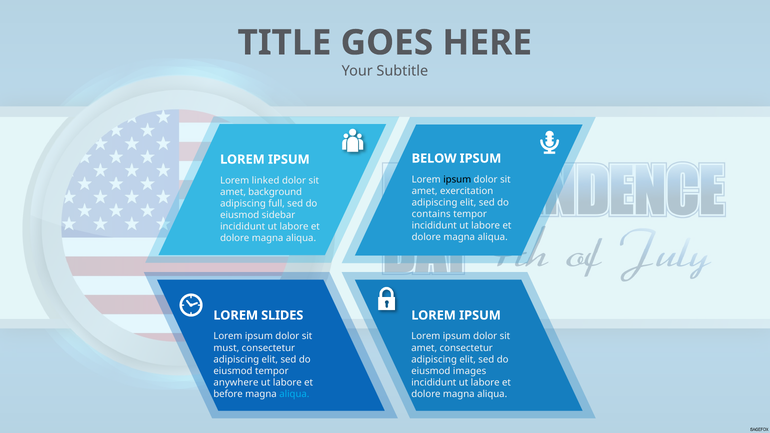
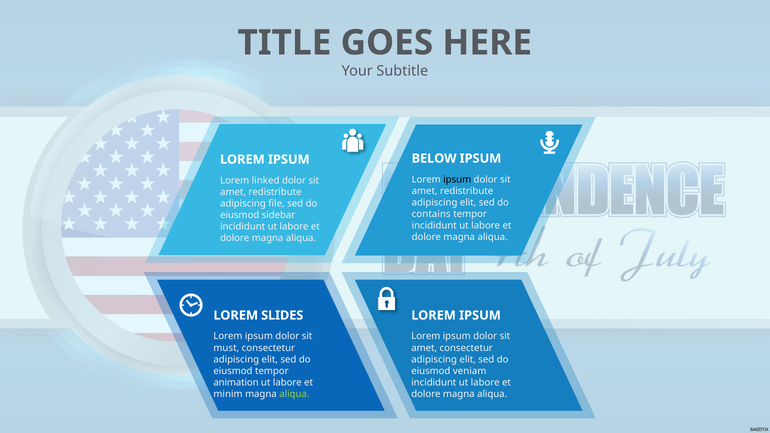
exercitation: exercitation -> redistribute (467, 191)
background: background -> redistribute (275, 192)
full: full -> file (276, 204)
images: images -> veniam (470, 371)
anywhere: anywhere -> animation (236, 383)
before: before -> minim (228, 394)
aliqua colour: light blue -> light green (294, 394)
